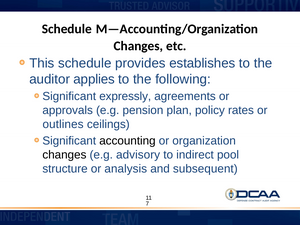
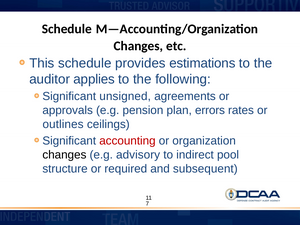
establishes: establishes -> estimations (202, 63)
expressly: expressly -> unsigned (125, 96)
policy: policy -> errors (210, 110)
accounting colour: black -> red (127, 141)
analysis: analysis -> required (126, 169)
